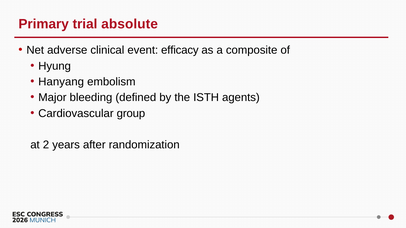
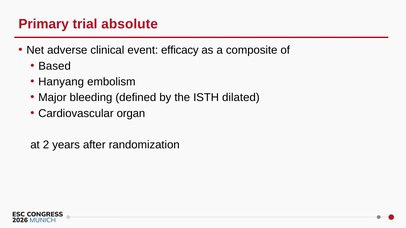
Hyung: Hyung -> Based (55, 66)
agents: agents -> dilated (241, 98)
group: group -> organ (131, 113)
